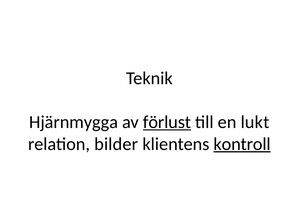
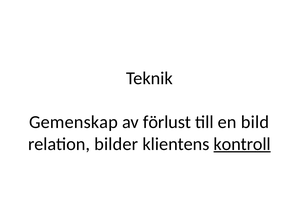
Hjärnmygga: Hjärnmygga -> Gemenskap (73, 122)
förlust underline: present -> none (167, 122)
lukt: lukt -> bild (255, 122)
